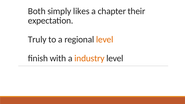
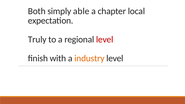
likes: likes -> able (81, 11)
their: their -> local (136, 11)
level colour: orange -> red (105, 40)
